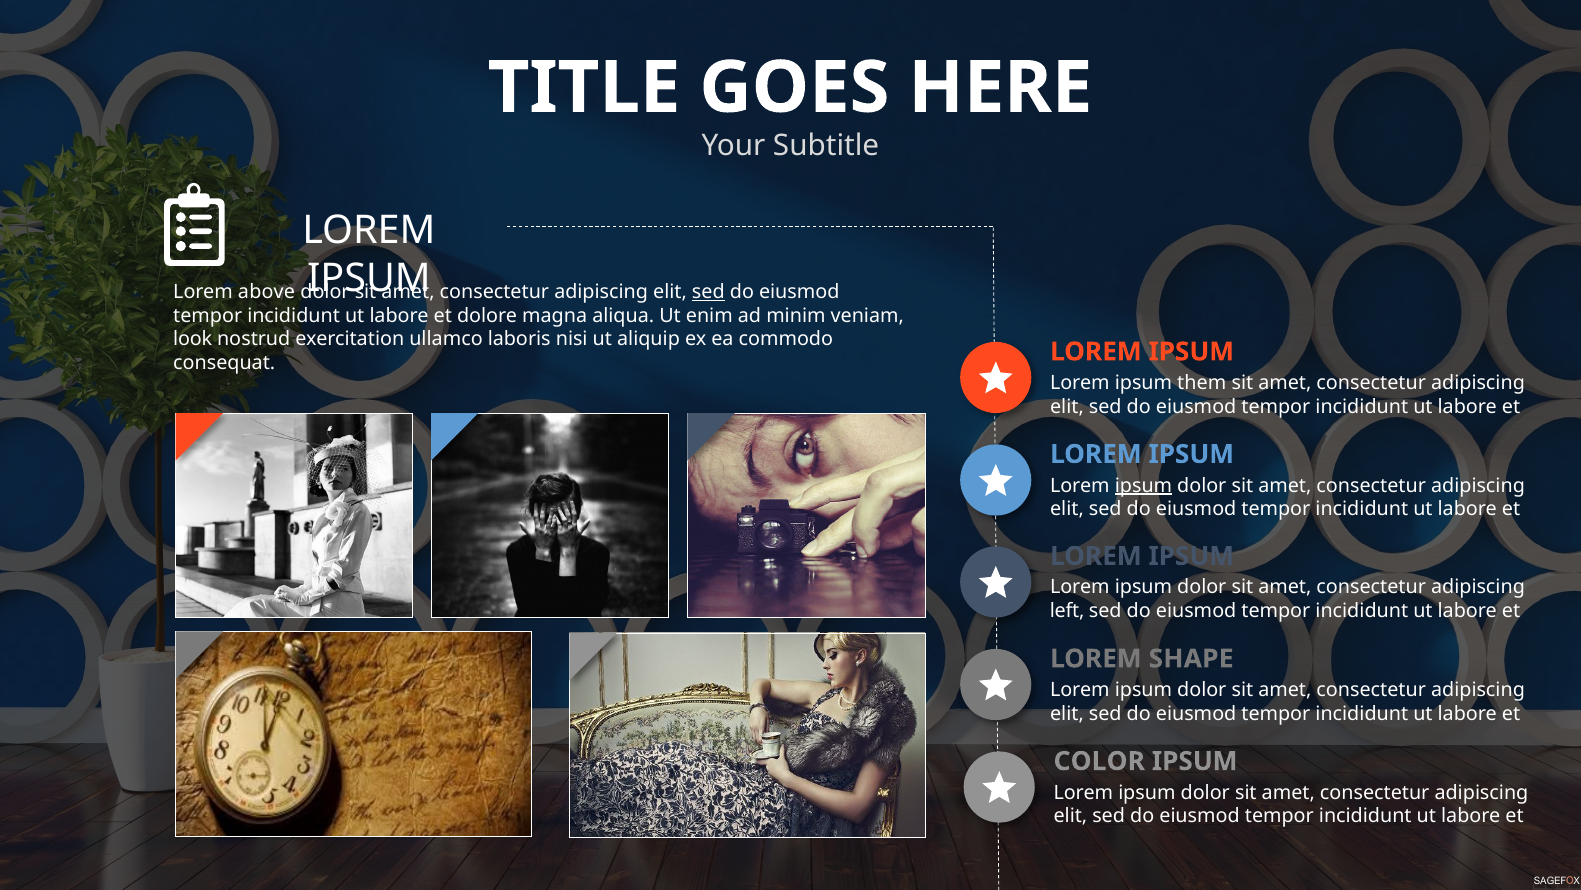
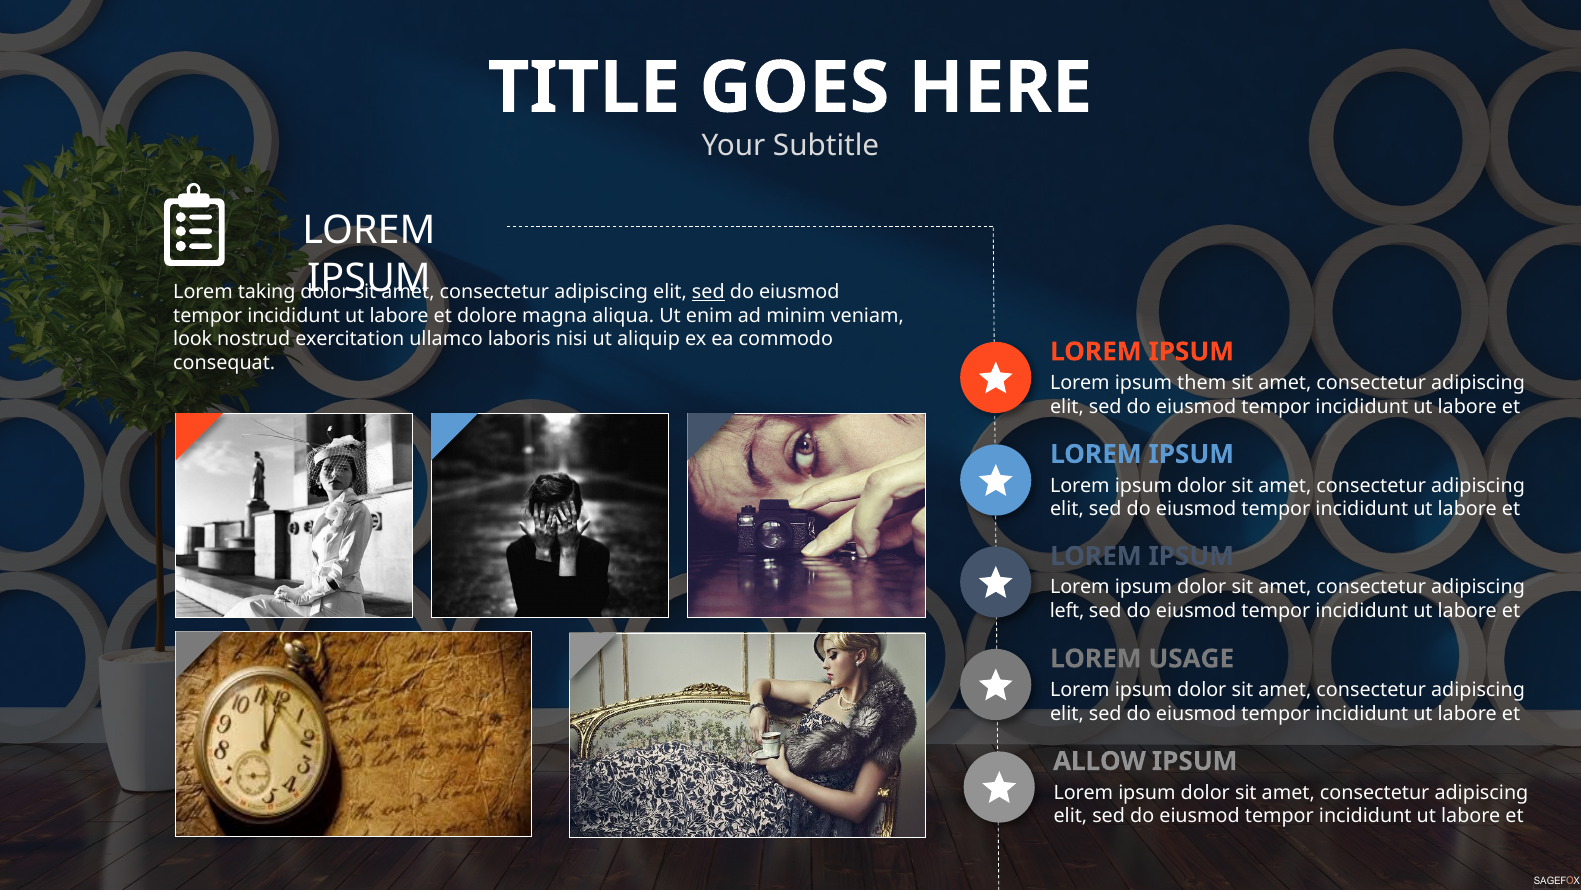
above: above -> taking (267, 292)
ipsum underline: present -> none (1144, 485)
SHAPE: SHAPE -> USAGE (1191, 658)
COLOR: COLOR -> ALLOW (1099, 761)
